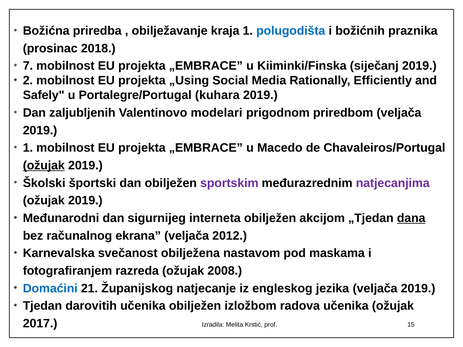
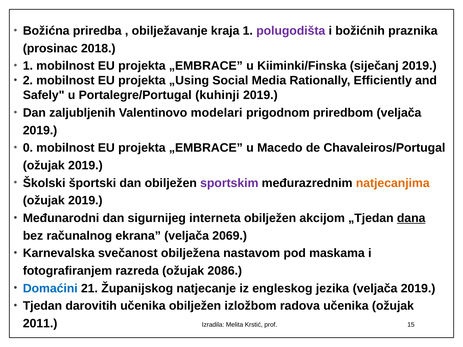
polugodišta colour: blue -> purple (291, 31)
7: 7 -> 1 (28, 66)
kuhara: kuhara -> kuhinji (217, 95)
1: 1 -> 0 (28, 148)
ožujak underline: present -> none (44, 166)
natjecanjima colour: purple -> orange (393, 183)
2012: 2012 -> 2069 (230, 236)
2008: 2008 -> 2086 (225, 271)
2017: 2017 -> 2011 (40, 324)
